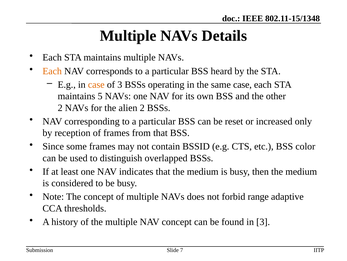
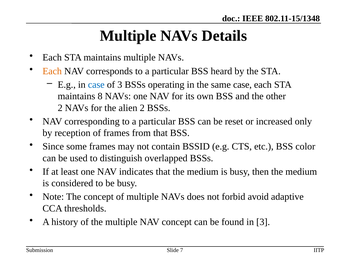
case colour: orange -> blue (96, 84)
5: 5 -> 8 (100, 96)
range: range -> avoid (258, 196)
